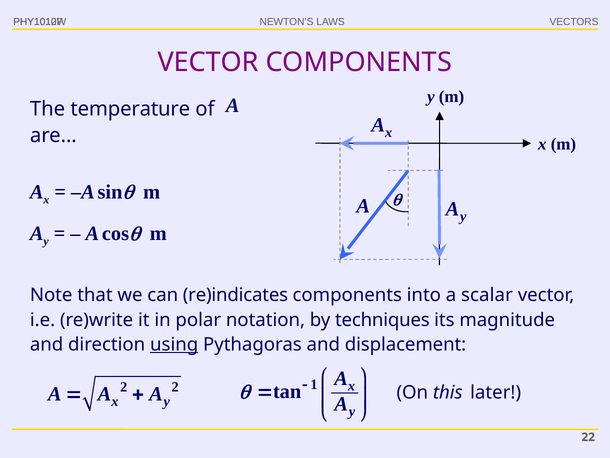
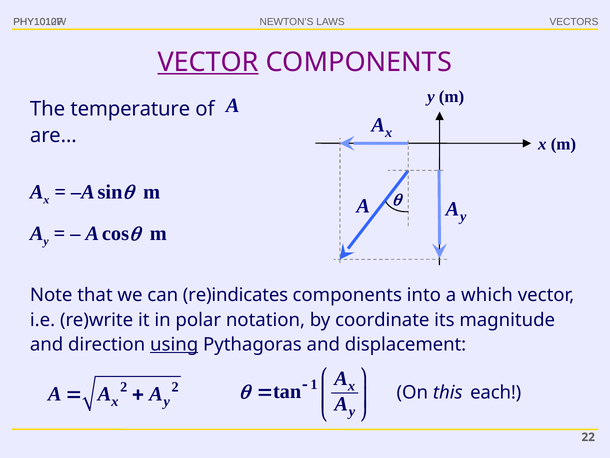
VECTOR underline: none -> present (208, 62)
scalar: scalar -> which (487, 295)
techniques: techniques -> coordinate (382, 320)
later: later -> each (496, 392)
